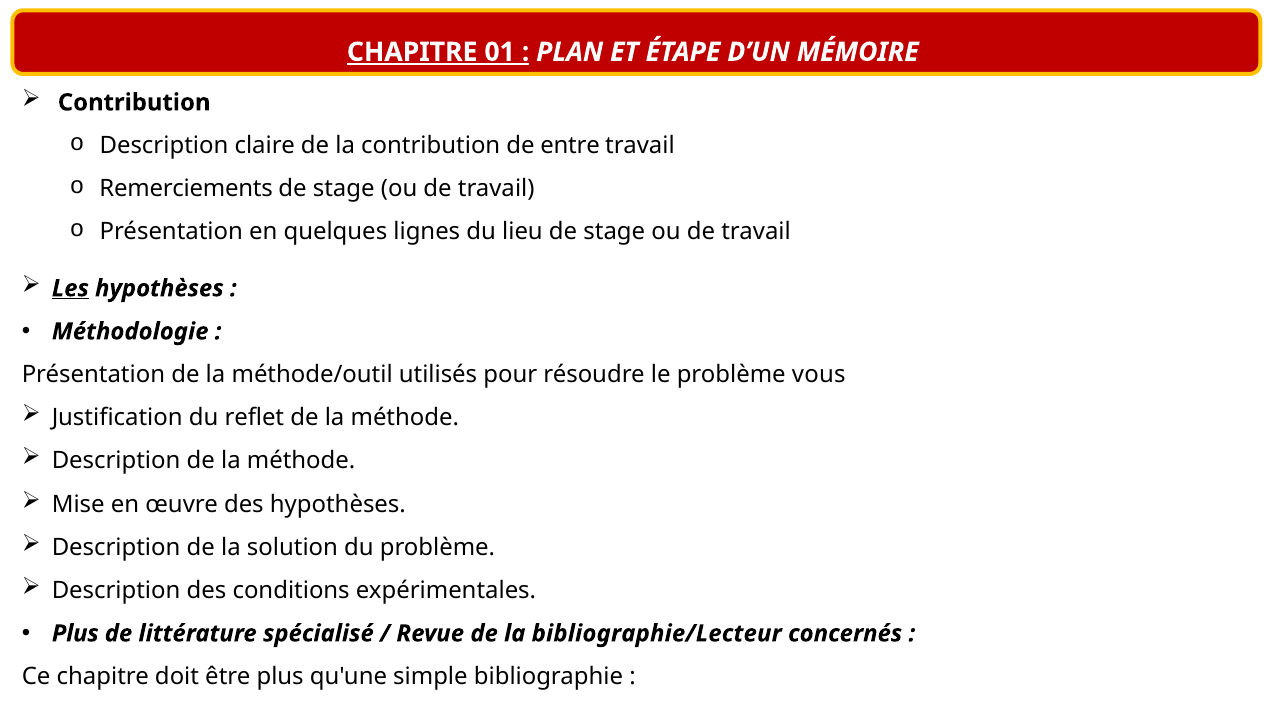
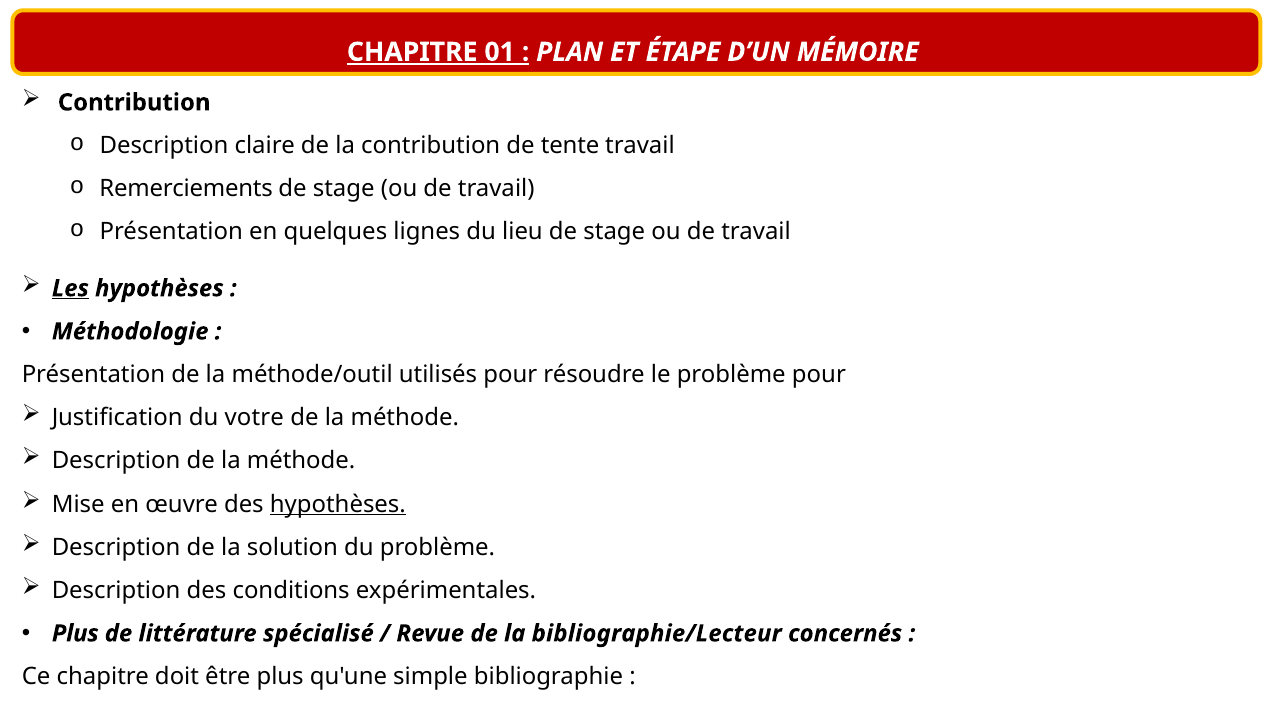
entre: entre -> tente (570, 146)
problème vous: vous -> pour (819, 374)
reflet: reflet -> votre (254, 417)
hypothèses underline: none -> present (338, 504)
